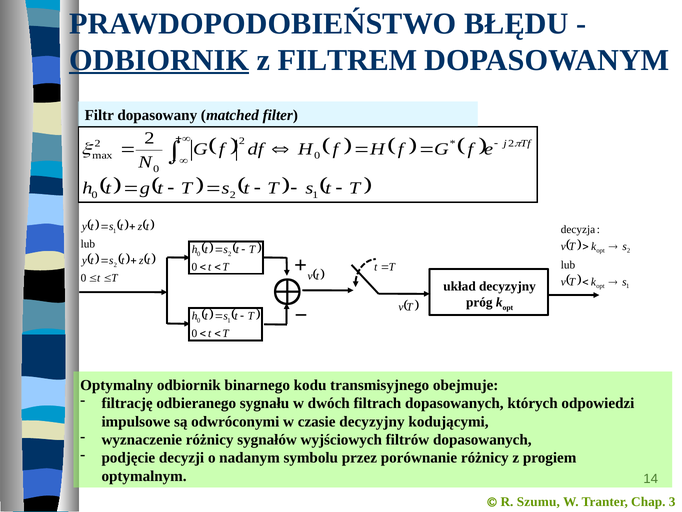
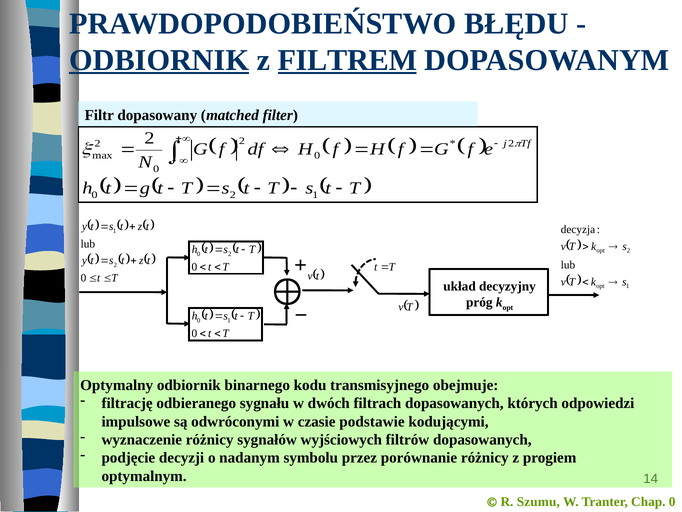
FILTREM underline: none -> present (347, 60)
czasie decyzyjny: decyzyjny -> podstawie (372, 421)
Chap 3: 3 -> 0 (672, 502)
